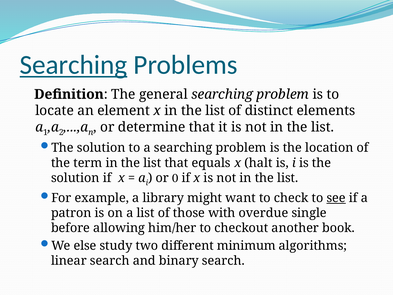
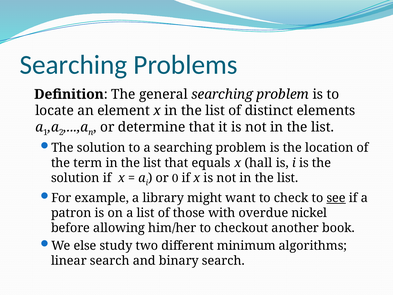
Searching underline: present -> none (73, 65)
halt: halt -> hall (258, 163)
single: single -> nickel (309, 213)
